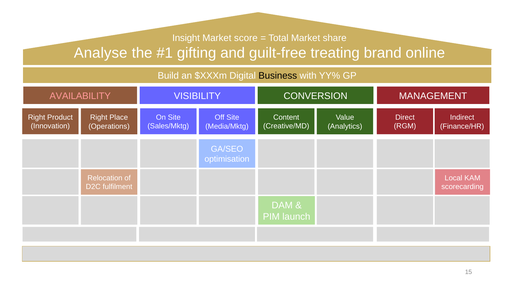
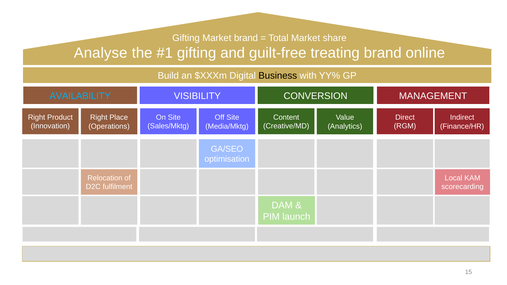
Insight: Insight -> Gifting (186, 38)
Market score: score -> brand (246, 38)
AVAILABILITY colour: pink -> light blue (80, 96)
